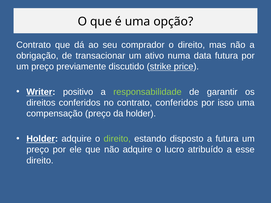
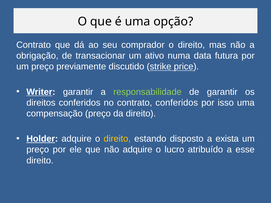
Writer positivo: positivo -> garantir (78, 92)
da holder: holder -> direito (141, 114)
direito colour: light green -> yellow (117, 139)
a futura: futura -> exista (227, 139)
